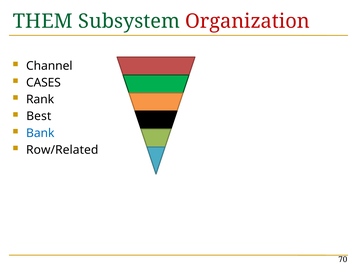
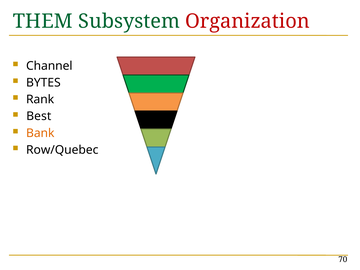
CASES: CASES -> BYTES (43, 83)
Bank colour: blue -> orange (40, 133)
Row/Related: Row/Related -> Row/Quebec (62, 150)
